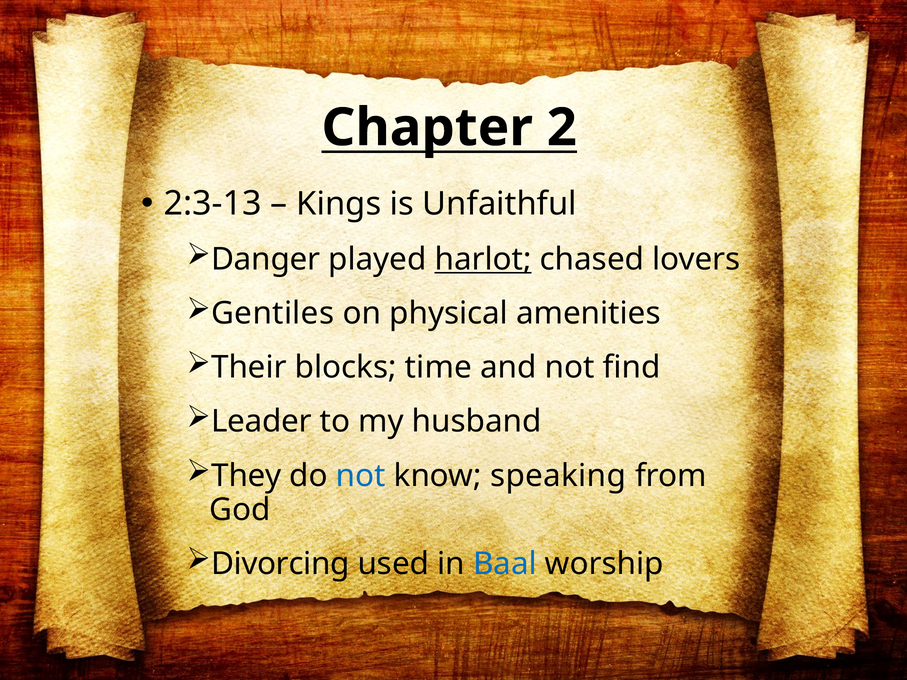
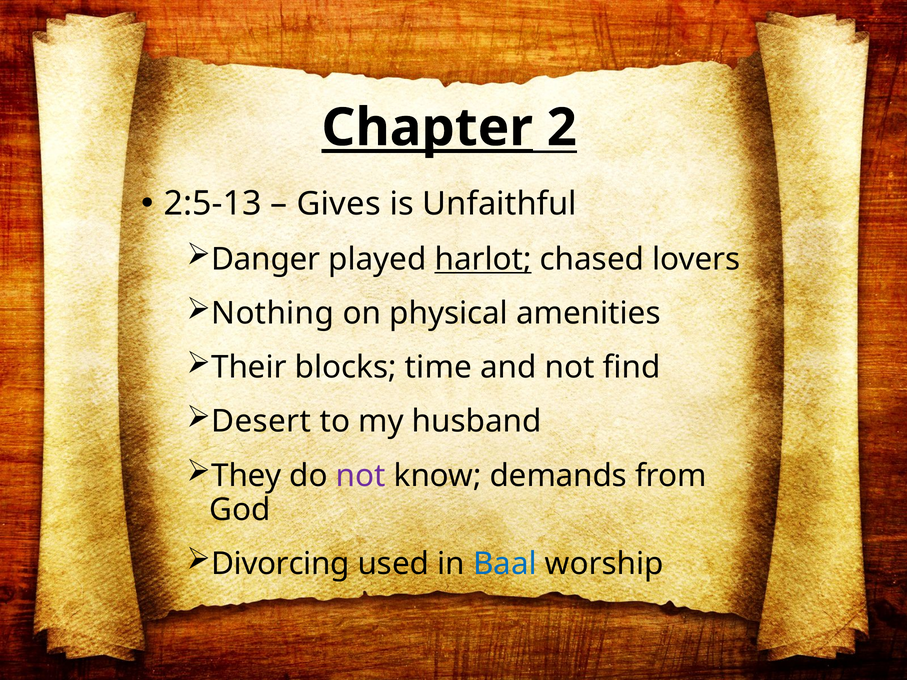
Chapter underline: none -> present (427, 128)
2:3-13: 2:3-13 -> 2:5-13 (213, 204)
Kings: Kings -> Gives (339, 204)
Gentiles: Gentiles -> Nothing (273, 313)
Leader: Leader -> Desert (261, 422)
not colour: blue -> purple (361, 476)
speaking: speaking -> demands (558, 476)
